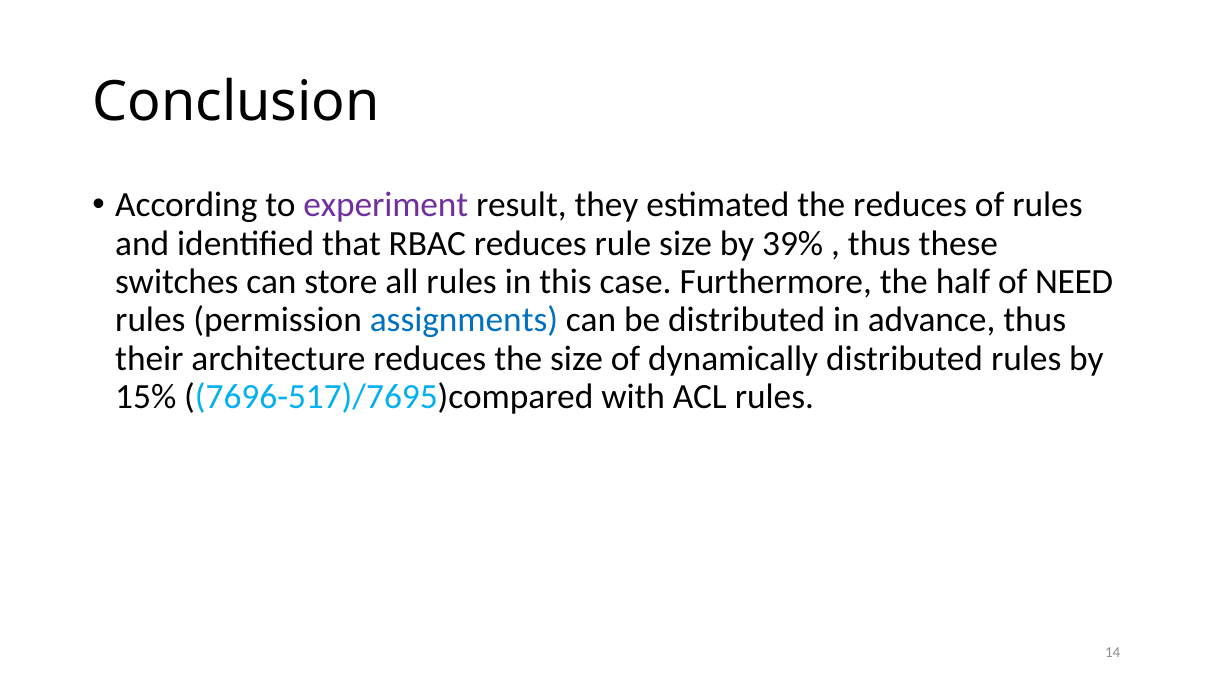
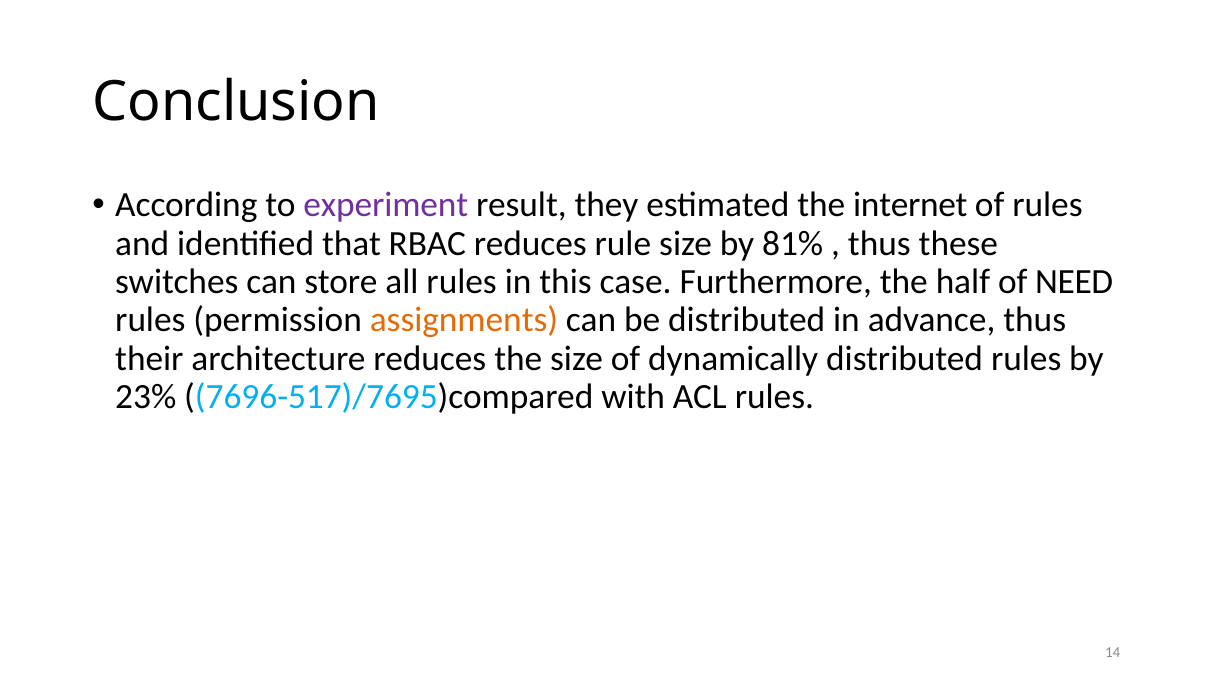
the reduces: reduces -> internet (910, 205)
39%: 39% -> 81% (793, 243)
assignments colour: blue -> orange (464, 320)
15%: 15% -> 23% (146, 396)
